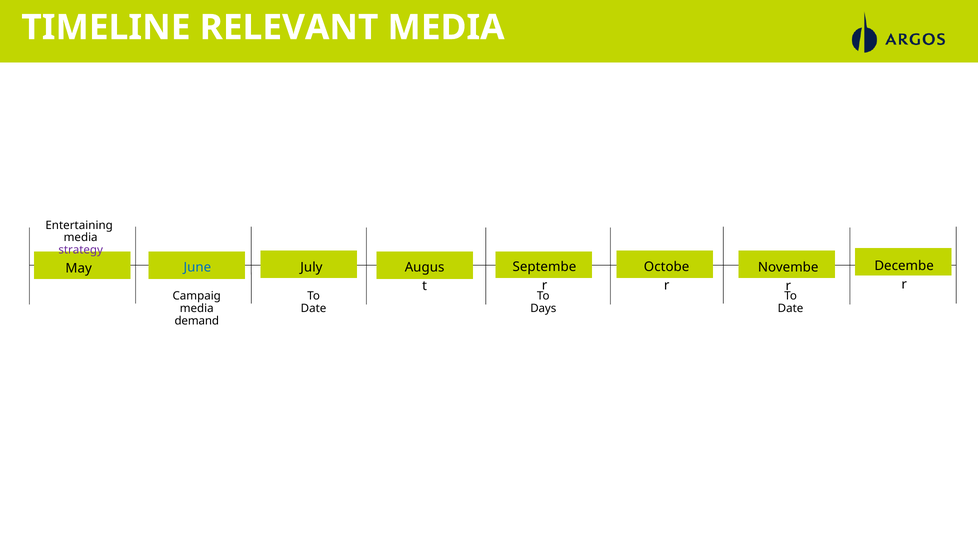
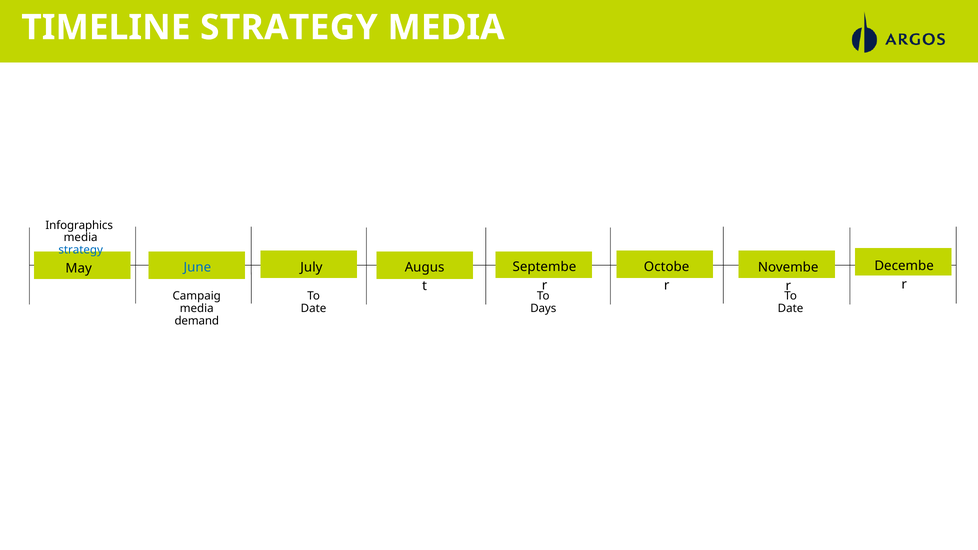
TIMELINE RELEVANT: RELEVANT -> STRATEGY (289, 28)
Entertaining: Entertaining -> Infographics (79, 225)
strategy colour: purple -> blue (81, 250)
